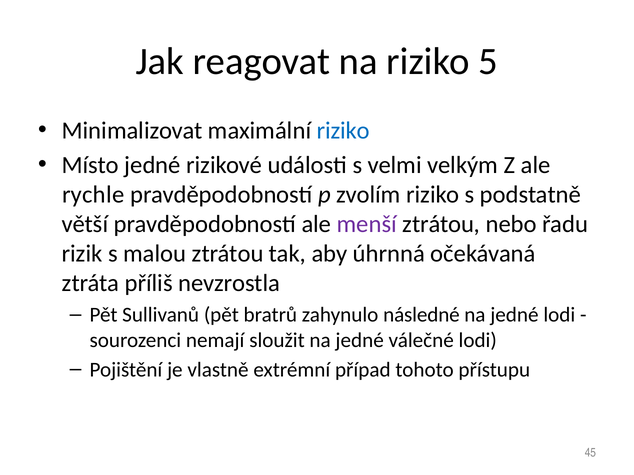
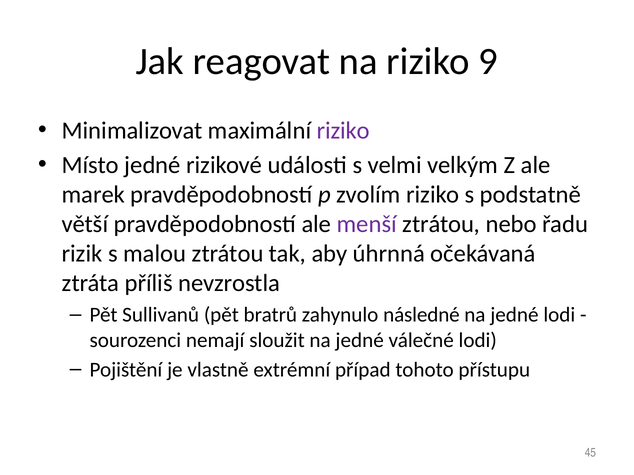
5: 5 -> 9 (488, 61)
riziko colour: blue -> purple (343, 131)
rychle: rychle -> marek (93, 195)
